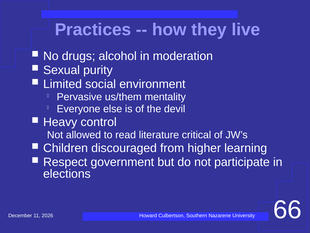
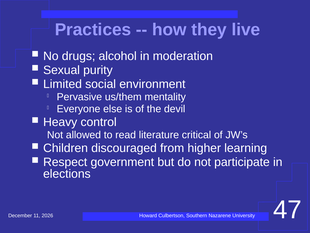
66: 66 -> 47 (287, 209)
